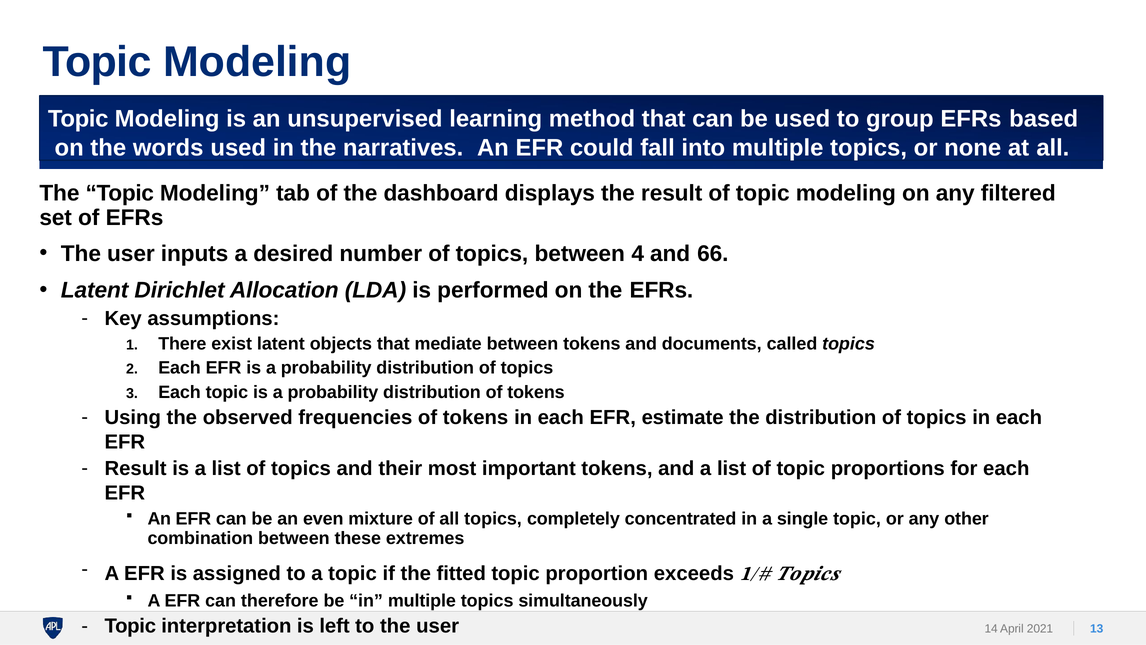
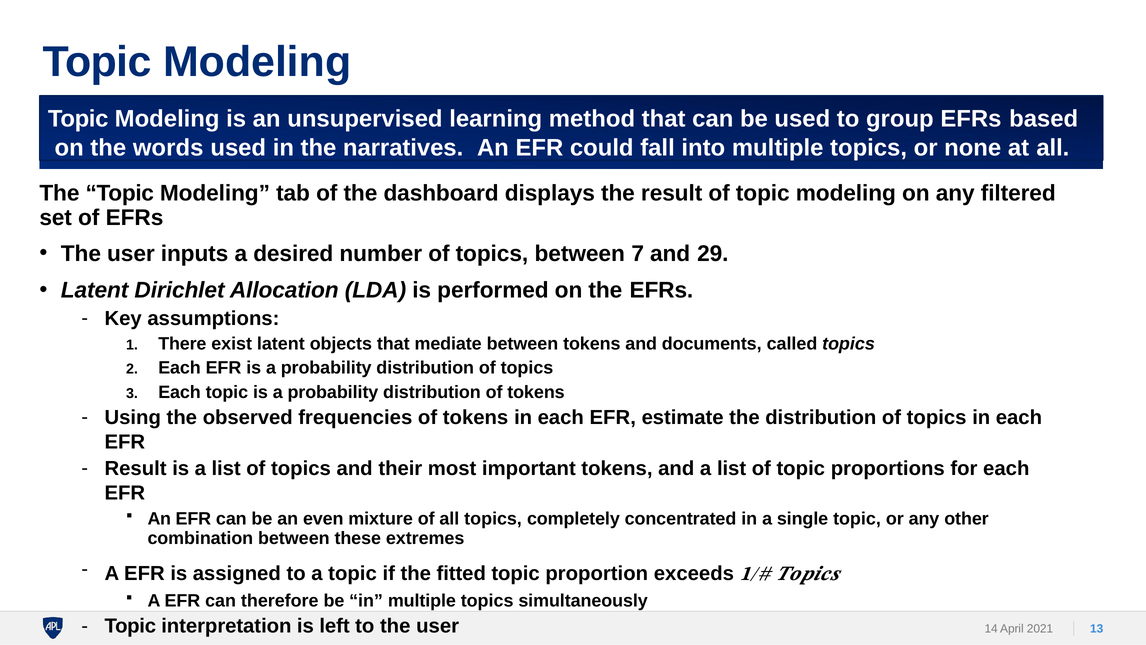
4: 4 -> 7 (638, 254)
66: 66 -> 29 (713, 254)
